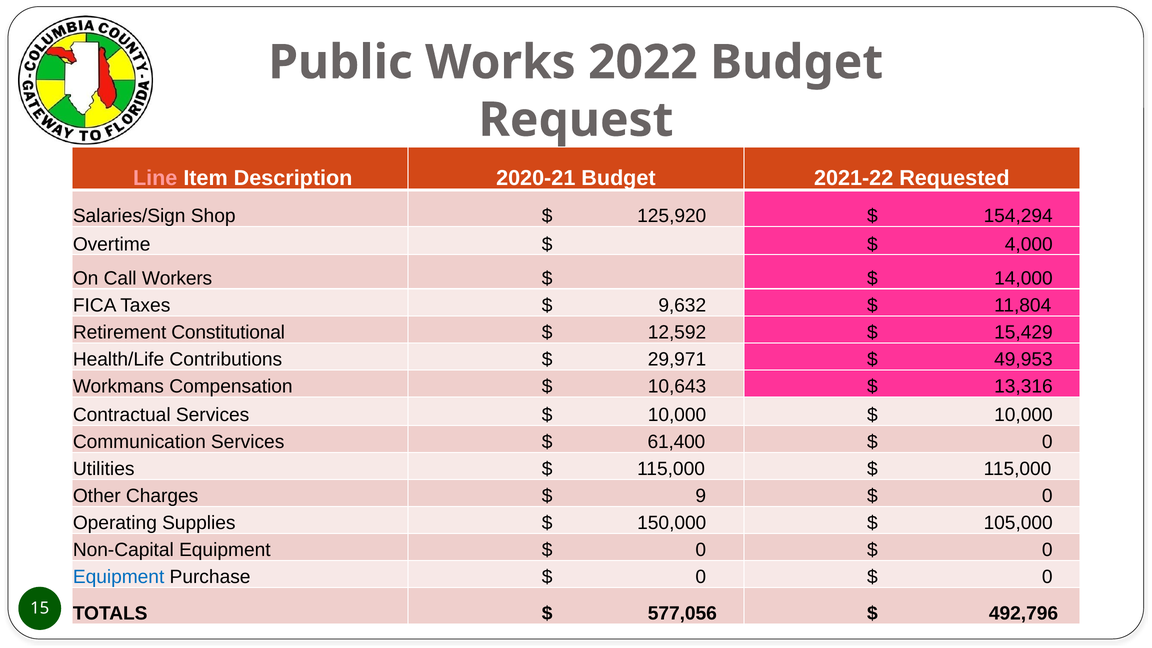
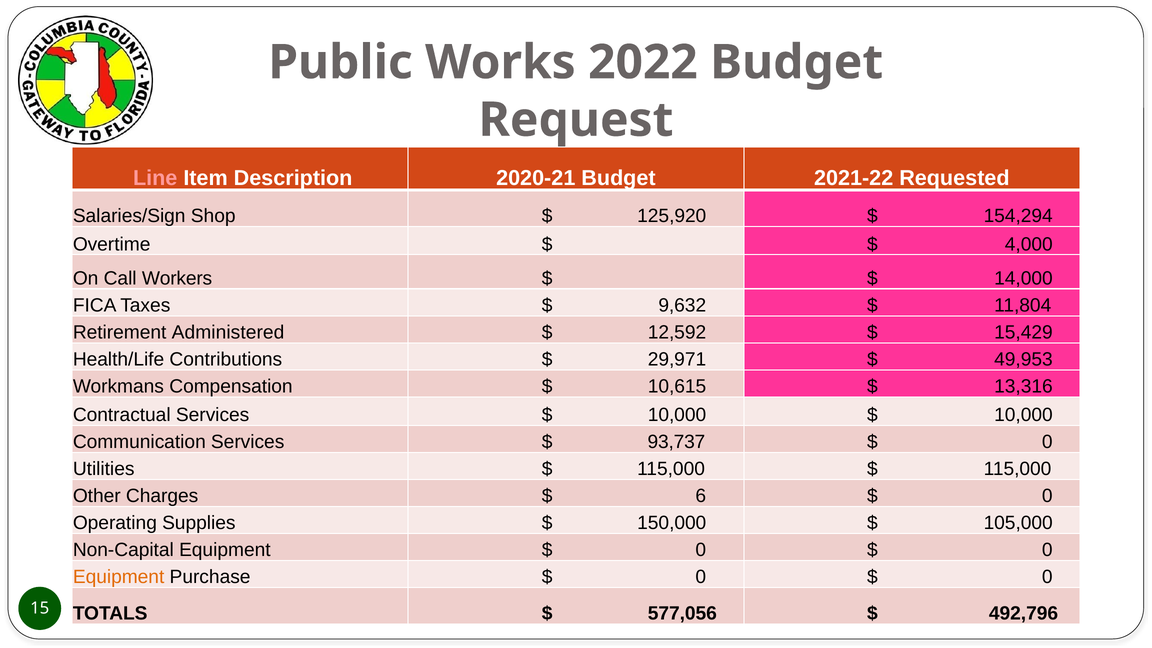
Constitutional: Constitutional -> Administered (228, 332)
10,643: 10,643 -> 10,615 (677, 386)
61,400: 61,400 -> 93,737 (676, 442)
9: 9 -> 6 (701, 496)
Equipment colour: blue -> orange (119, 577)
